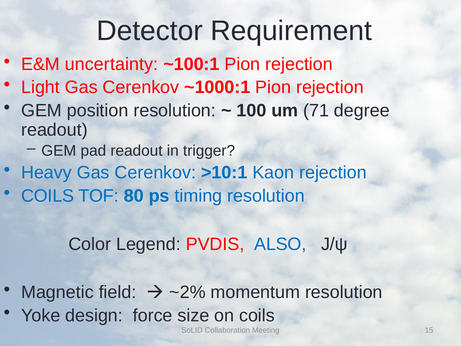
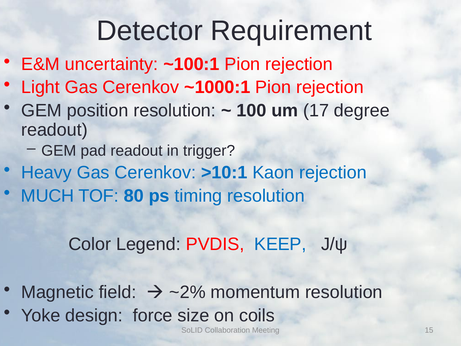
71: 71 -> 17 (316, 110)
COILS: COILS -> MUCH (48, 196)
ALSO: ALSO -> KEEP (280, 244)
